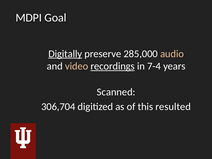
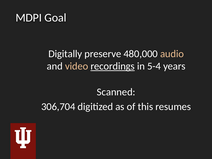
Digitally underline: present -> none (65, 54)
285,000: 285,000 -> 480,000 (141, 54)
7-4: 7-4 -> 5-4 (154, 66)
resulted: resulted -> resumes (173, 107)
